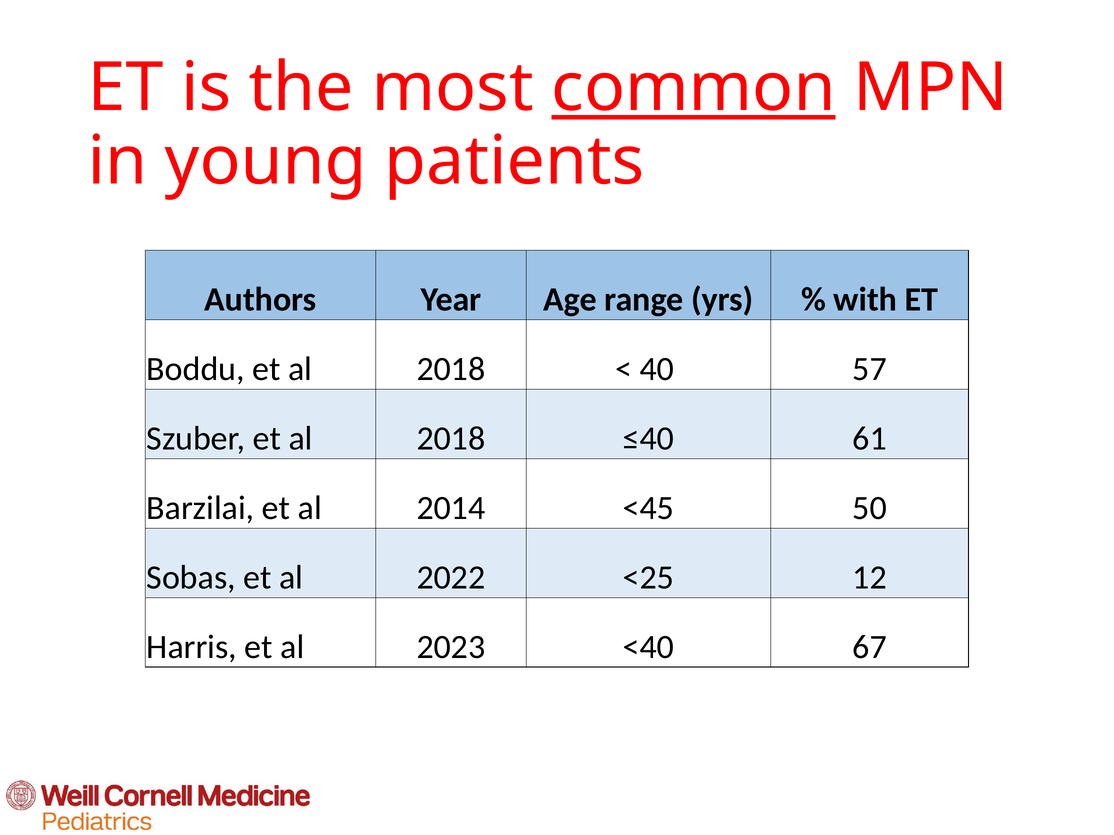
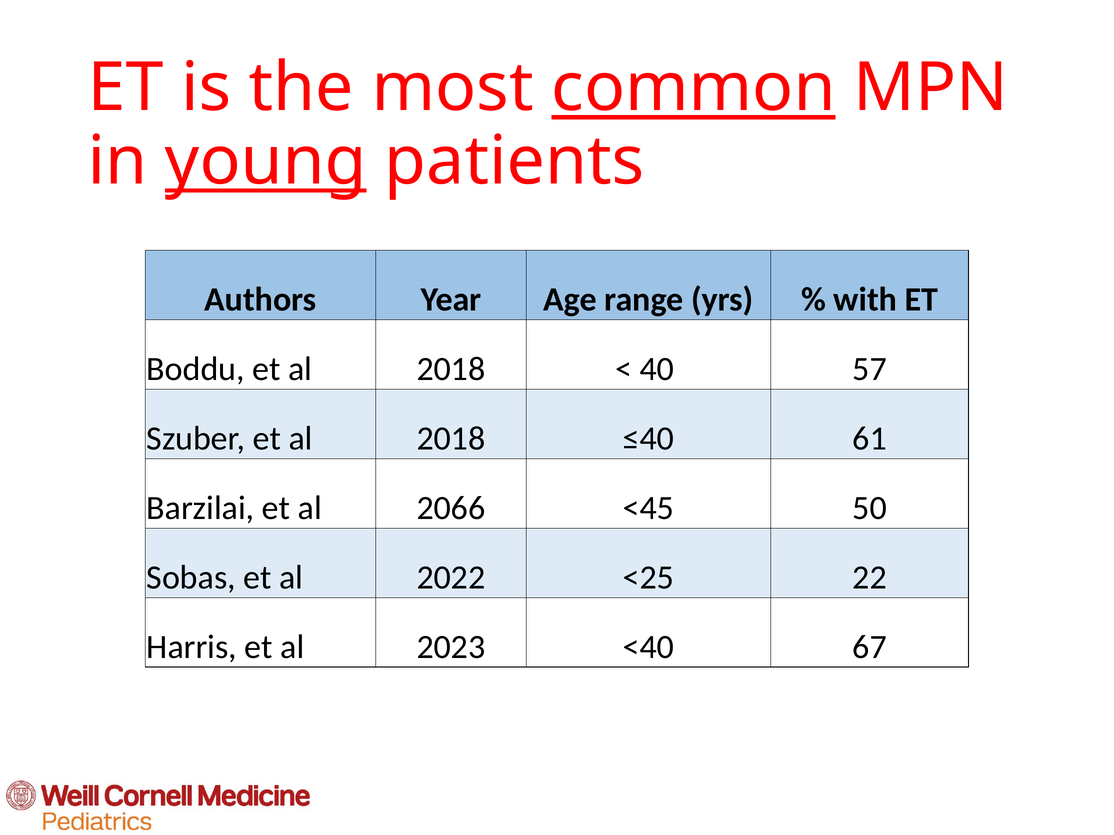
young underline: none -> present (266, 162)
2014: 2014 -> 2066 (451, 508)
12: 12 -> 22 (870, 578)
